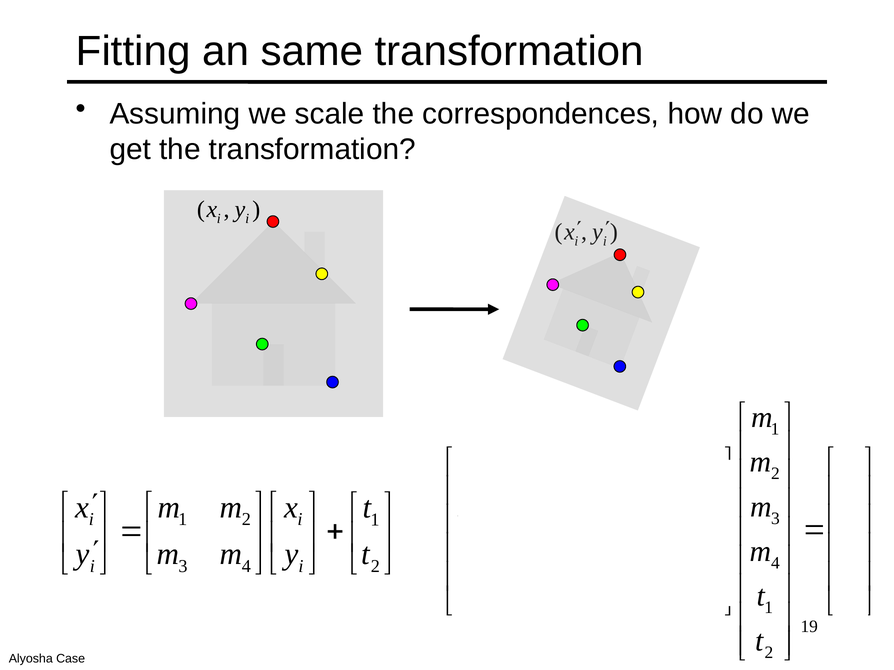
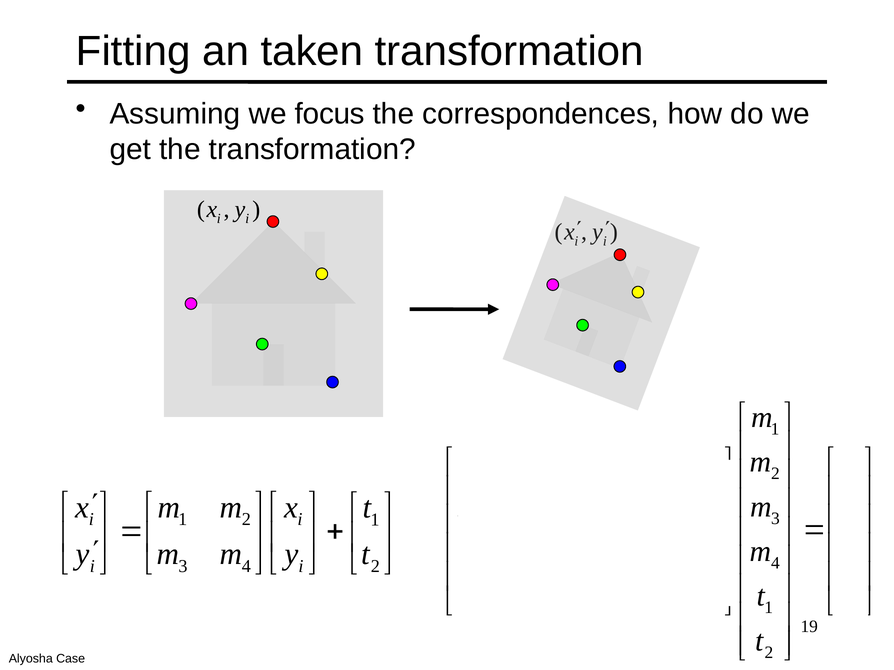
same: same -> taken (312, 51)
scale: scale -> focus (330, 114)
